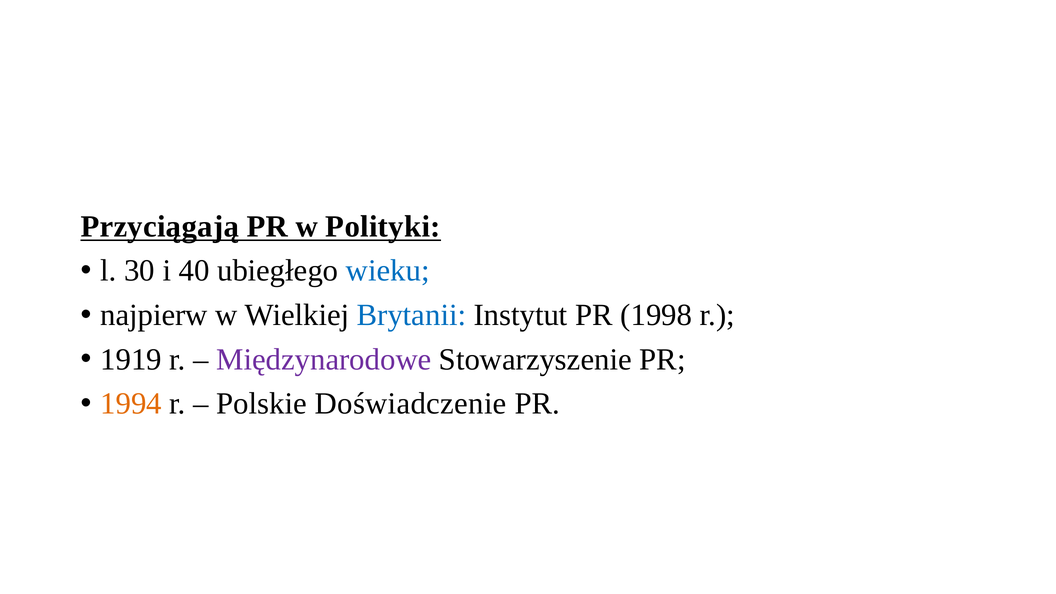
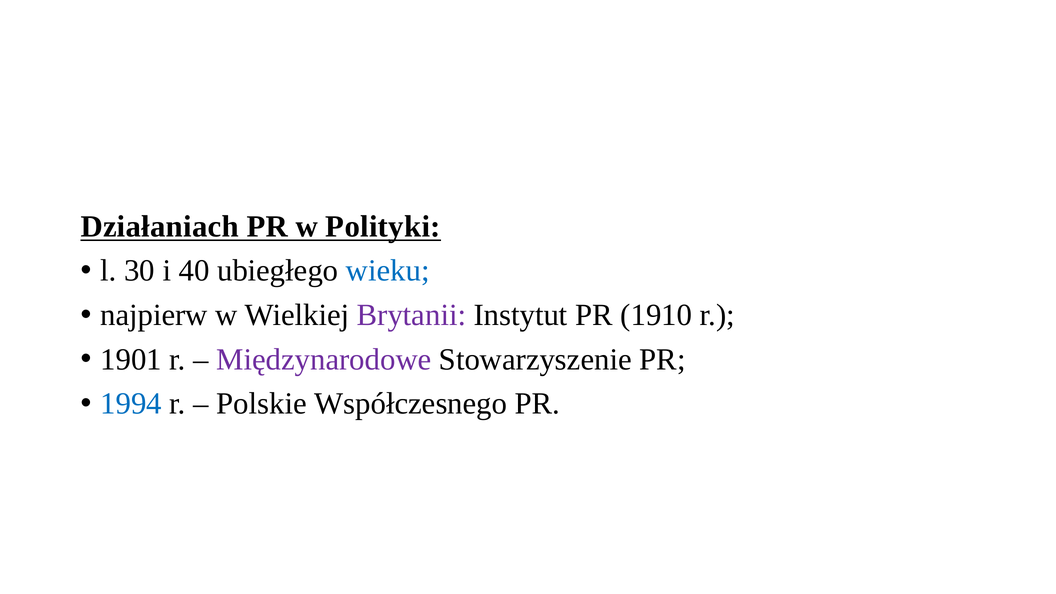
Przyciągają: Przyciągają -> Działaniach (160, 227)
Brytanii colour: blue -> purple (411, 315)
1998: 1998 -> 1910 (656, 315)
1919: 1919 -> 1901 (131, 359)
1994 colour: orange -> blue (131, 404)
Doświadczenie: Doświadczenie -> Współczesnego (411, 404)
